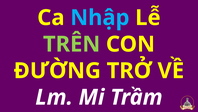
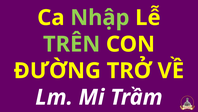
Nhập colour: light blue -> light green (100, 18)
